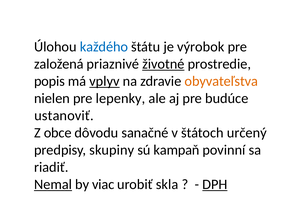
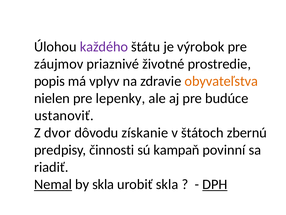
každého colour: blue -> purple (104, 47)
založená: založená -> záujmov (59, 64)
životné underline: present -> none (163, 64)
vplyv underline: present -> none (104, 81)
obce: obce -> dvor (58, 133)
sanačné: sanačné -> získanie (145, 133)
určený: určený -> zbernú (247, 133)
skupiny: skupiny -> činnosti (112, 150)
by viac: viac -> skla (103, 184)
